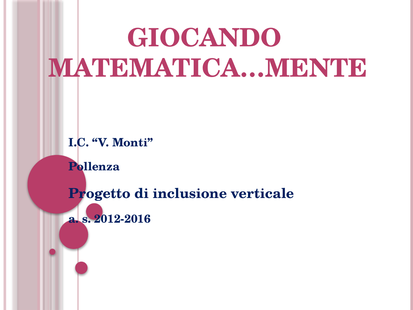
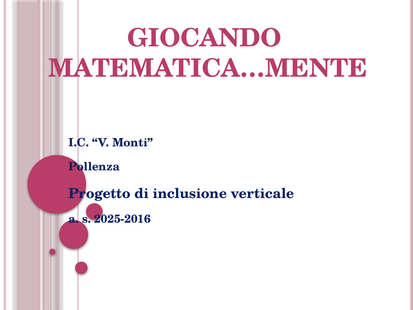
2012-2016: 2012-2016 -> 2025-2016 (123, 219)
